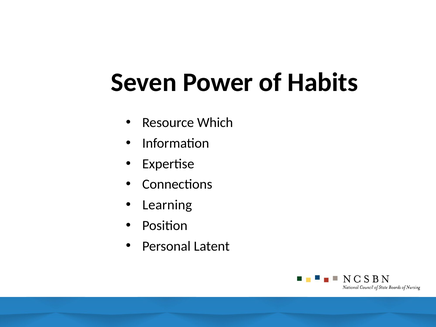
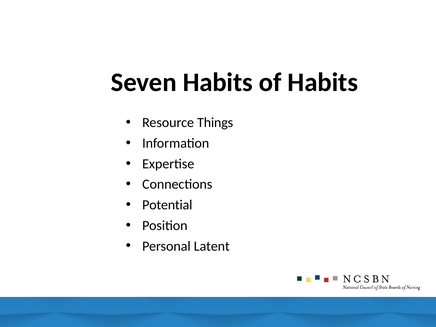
Seven Power: Power -> Habits (218, 82)
Which: Which -> Things (215, 123)
Learning: Learning -> Potential (167, 205)
